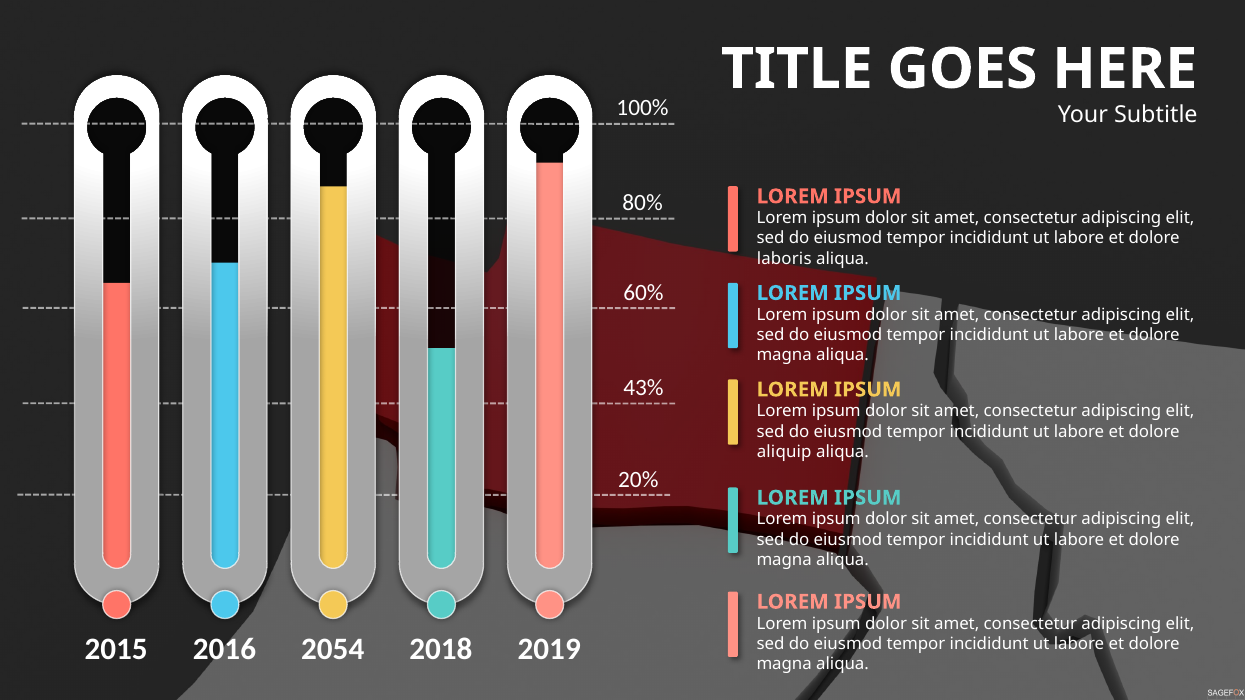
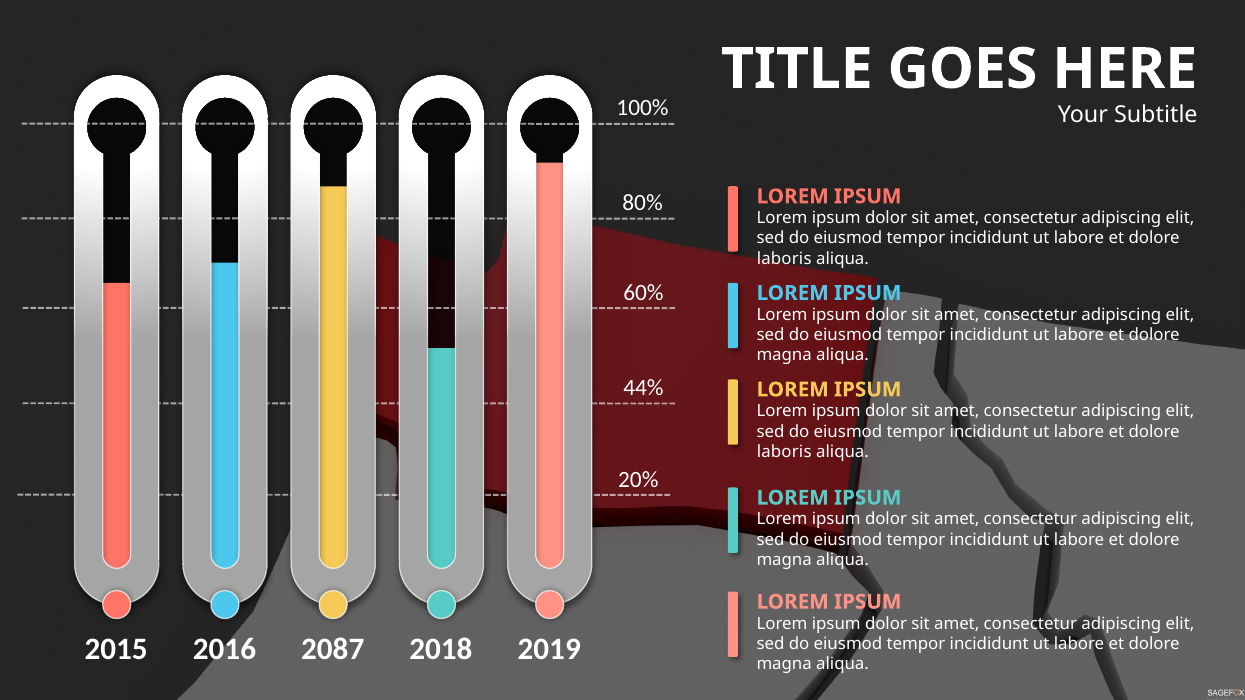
43%: 43% -> 44% (643, 388)
aliquip: aliquip -> laboris (784, 452)
2054: 2054 -> 2087 (333, 650)
